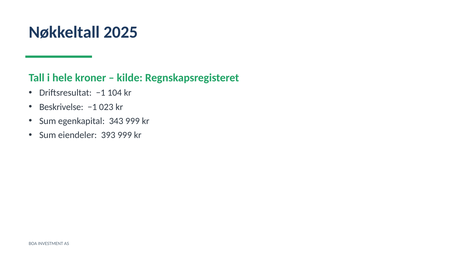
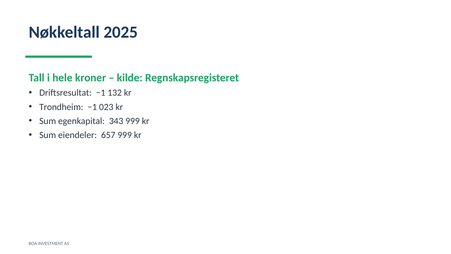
104: 104 -> 132 (115, 93)
Beskrivelse: Beskrivelse -> Trondheim (61, 107)
393: 393 -> 657 (108, 135)
